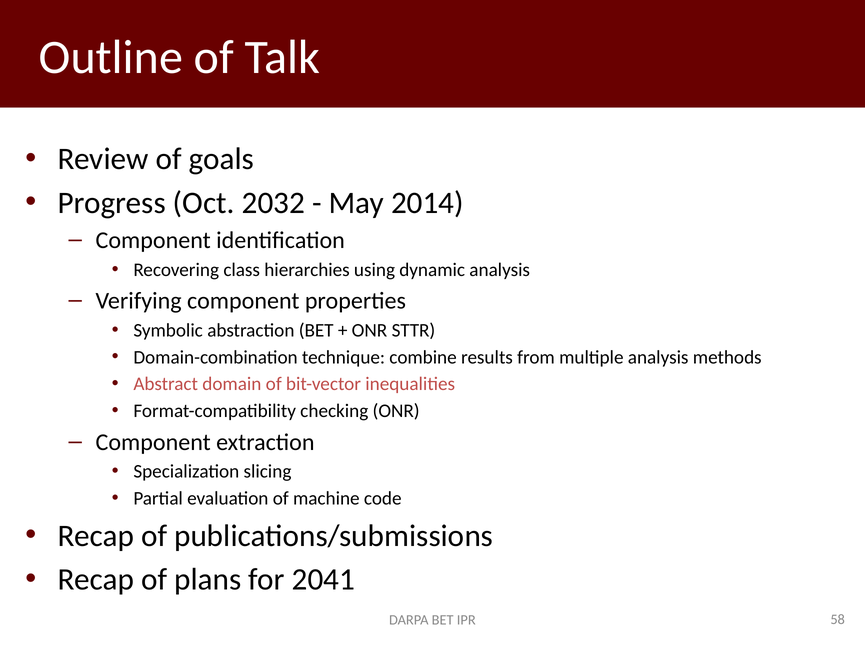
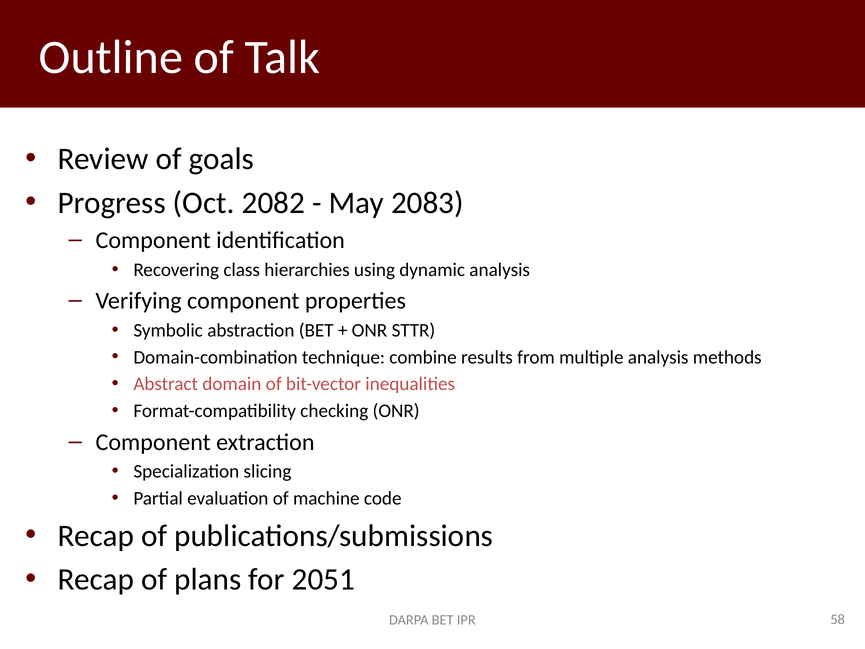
2032: 2032 -> 2082 (273, 203)
2014: 2014 -> 2083 (427, 203)
2041: 2041 -> 2051 (323, 579)
